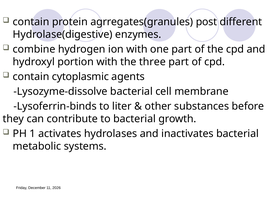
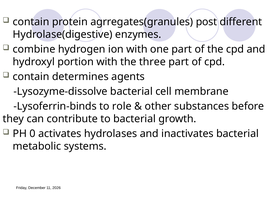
cytoplasmic: cytoplasmic -> determines (80, 77)
liter: liter -> role (122, 106)
1: 1 -> 0 (33, 134)
